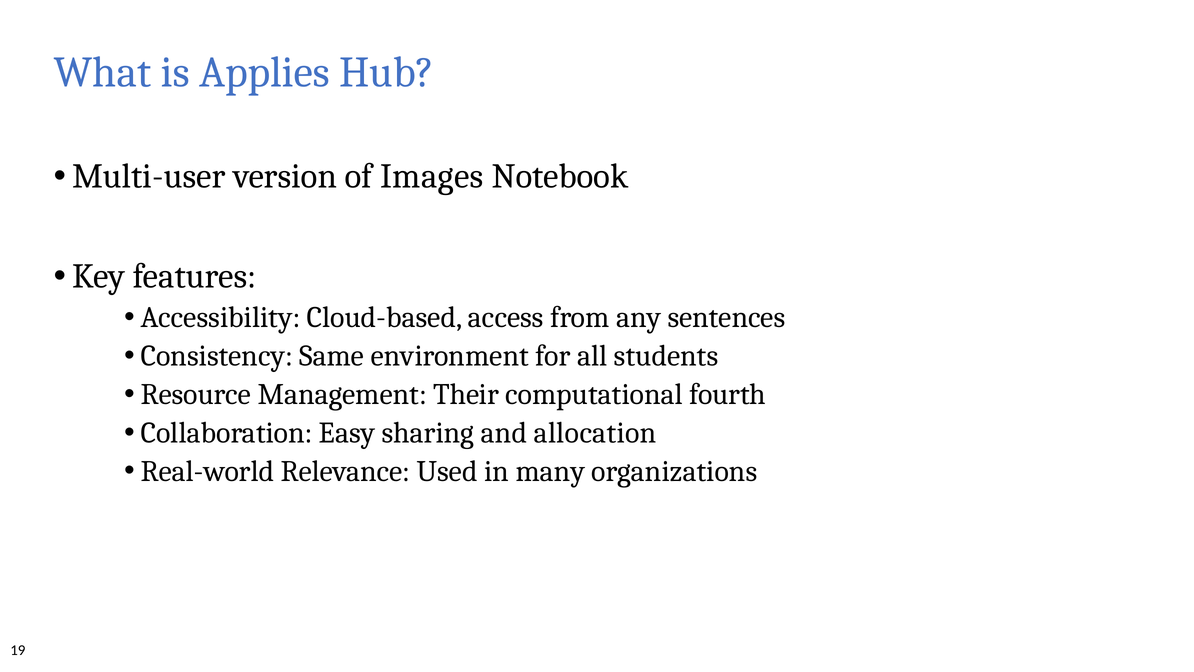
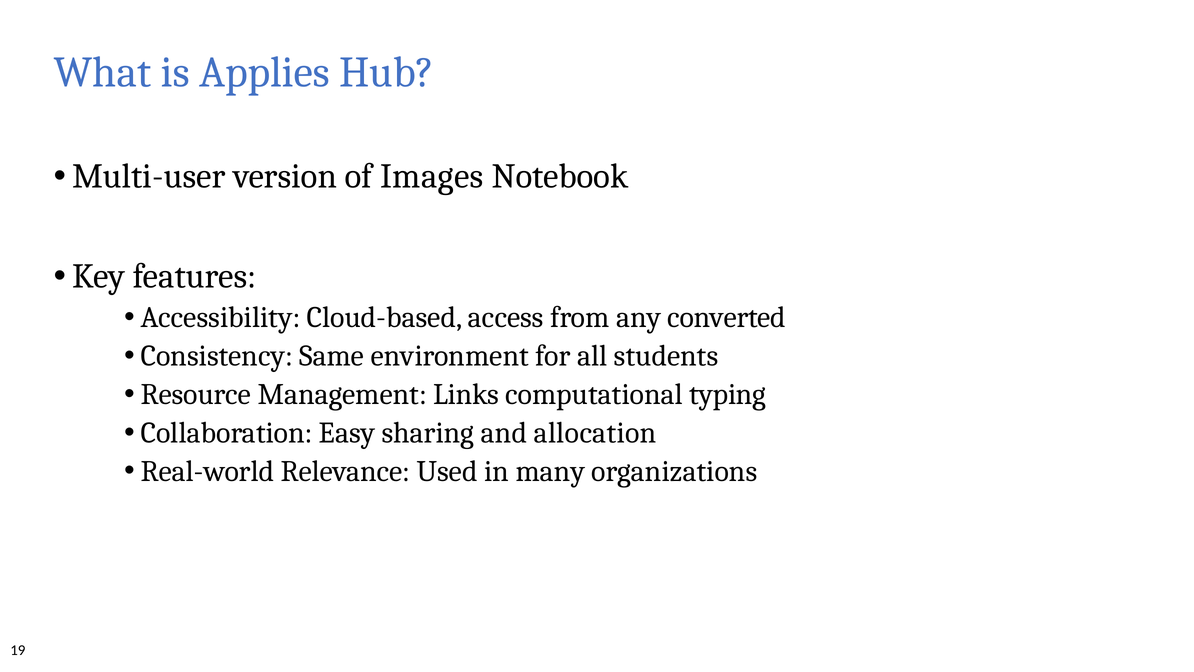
sentences: sentences -> converted (727, 317)
Their: Their -> Links (466, 394)
fourth: fourth -> typing (728, 394)
